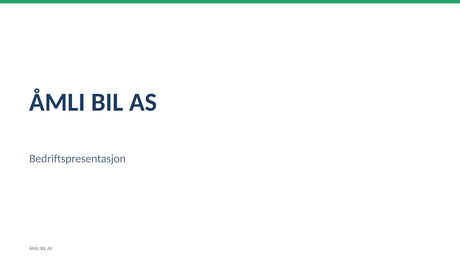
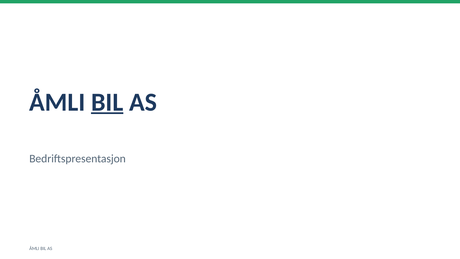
BIL underline: none -> present (107, 102)
